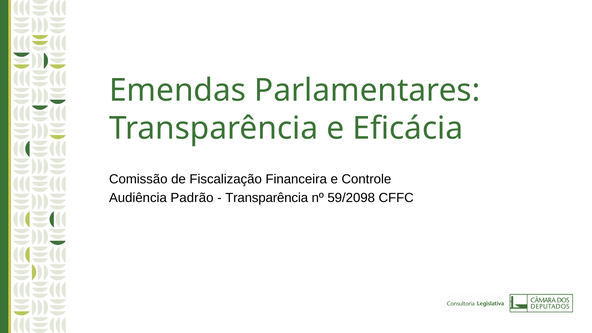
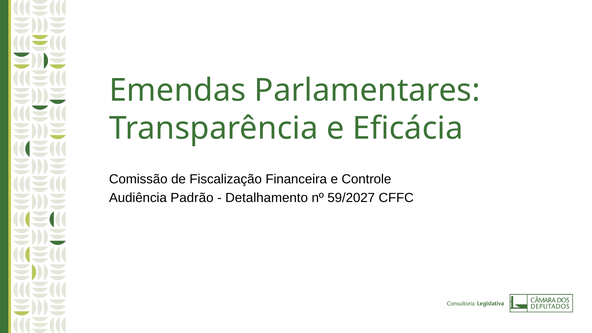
Transparência: Transparência -> Detalhamento (267, 198)
59/2098: 59/2098 -> 59/2027 (351, 198)
